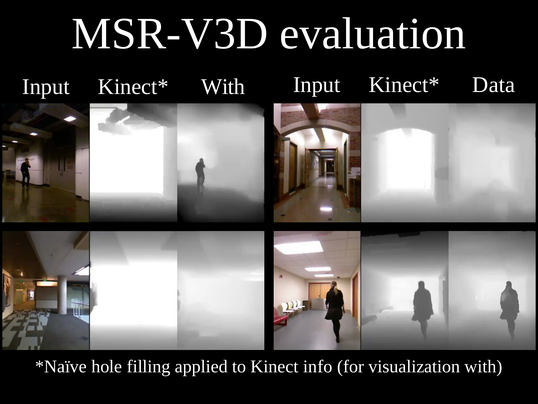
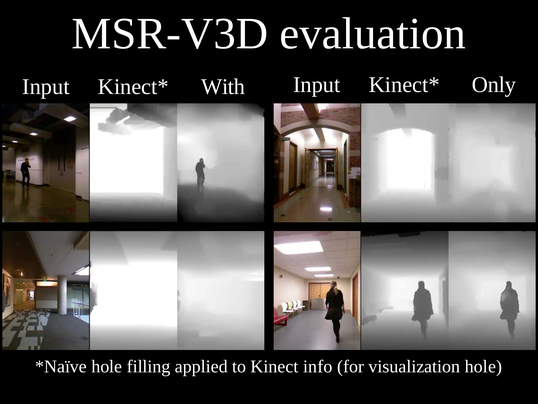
Data: Data -> Only (494, 85)
visualization with: with -> hole (483, 366)
